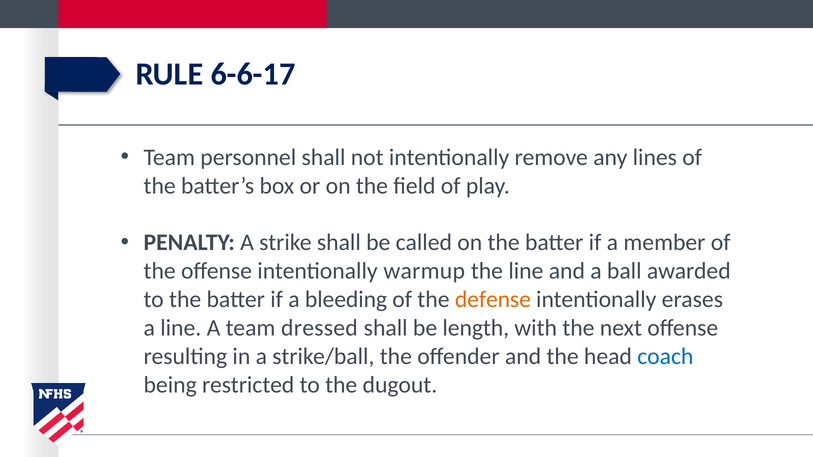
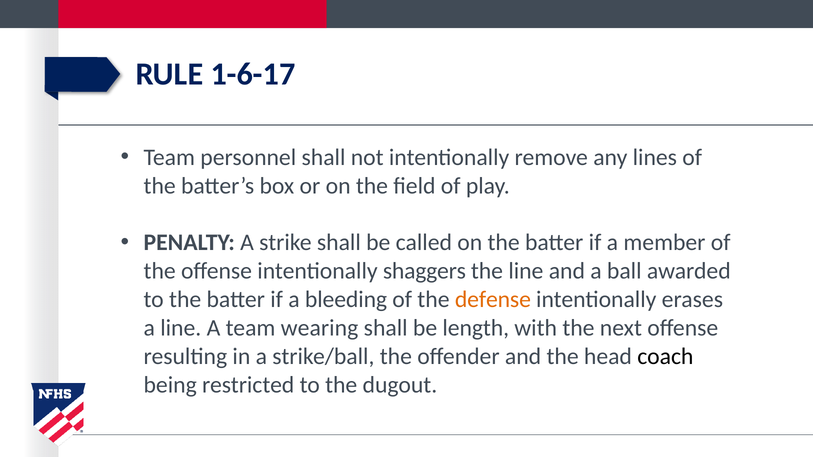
6-6-17: 6-6-17 -> 1-6-17 (253, 74)
warmup: warmup -> shaggers (424, 271)
dressed: dressed -> wearing (320, 328)
coach colour: blue -> black (665, 357)
